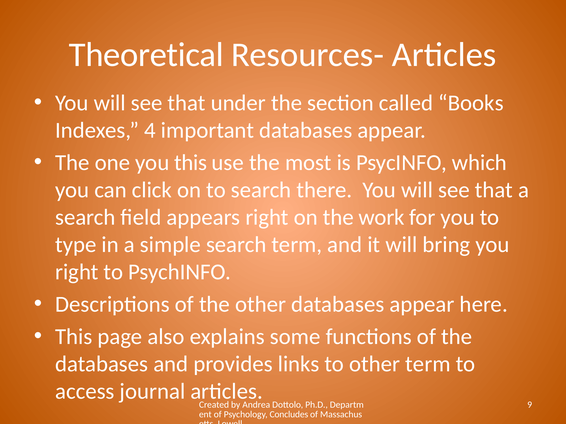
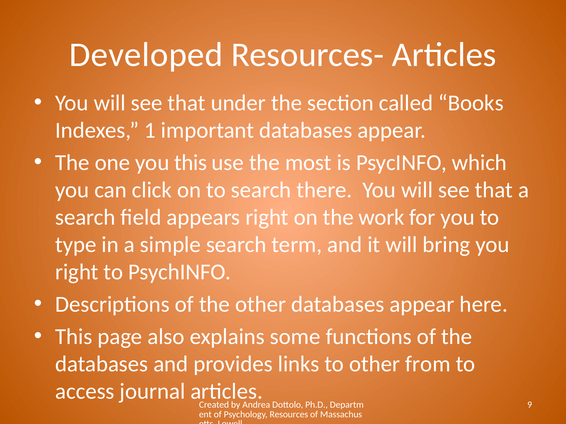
Theoretical: Theoretical -> Developed (146, 55)
4: 4 -> 1 (150, 130)
other term: term -> from (428, 364)
Concludes: Concludes -> Resources (289, 415)
